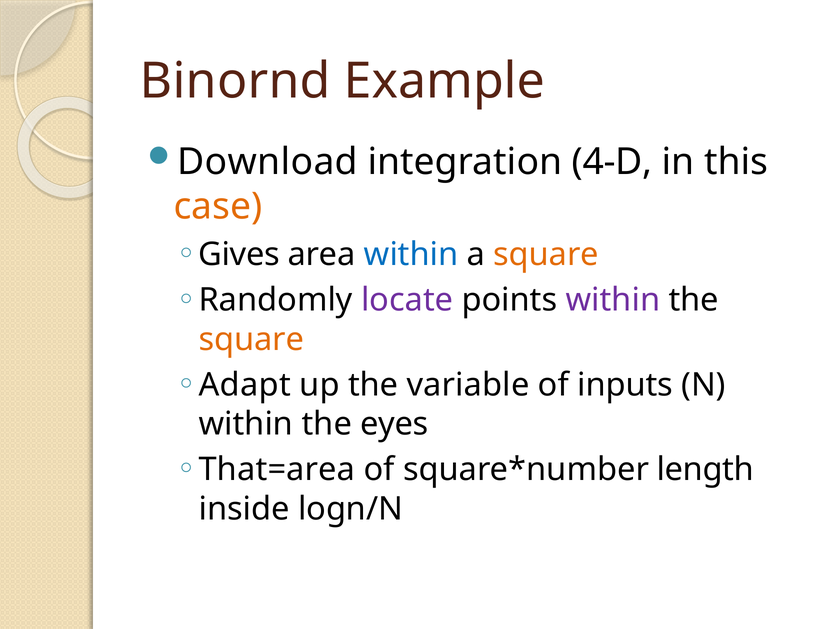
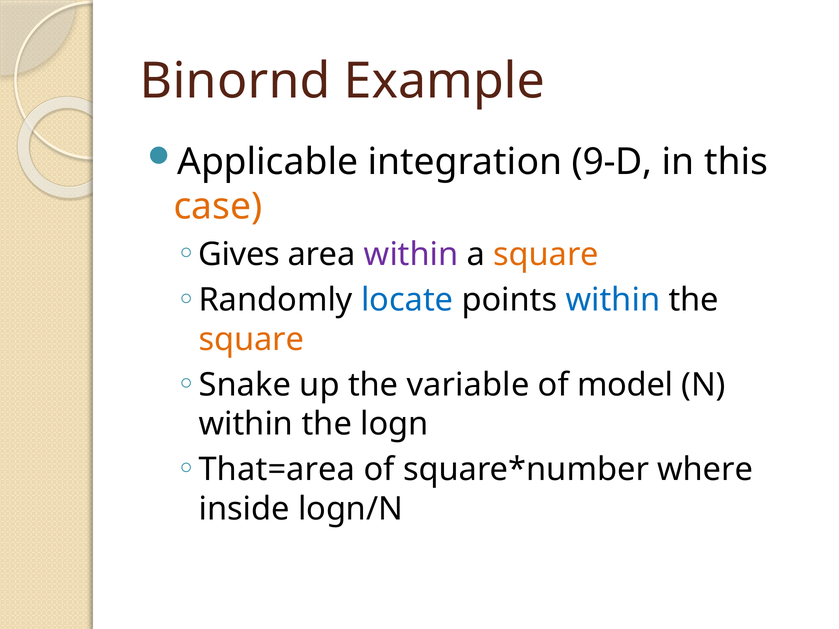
Download: Download -> Applicable (268, 162)
4-D: 4-D -> 9-D (612, 162)
within colour: blue -> purple (411, 255)
locate colour: purple -> blue (407, 300)
within colour: purple -> blue (613, 300)
Adapt: Adapt -> Snake (245, 385)
inputs: inputs -> model (625, 385)
eyes: eyes -> logn (394, 424)
length: length -> where (705, 470)
